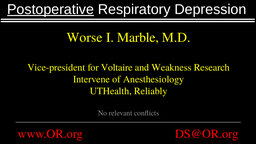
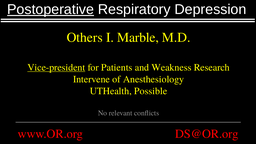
Worse: Worse -> Others (85, 37)
Vice-president underline: none -> present (56, 67)
Voltaire: Voltaire -> Patients (117, 67)
Reliably: Reliably -> Possible (151, 91)
